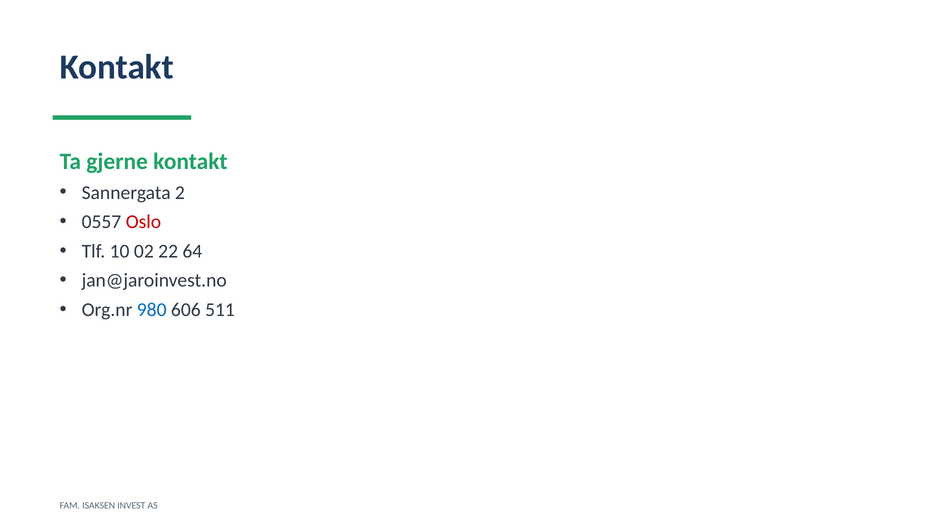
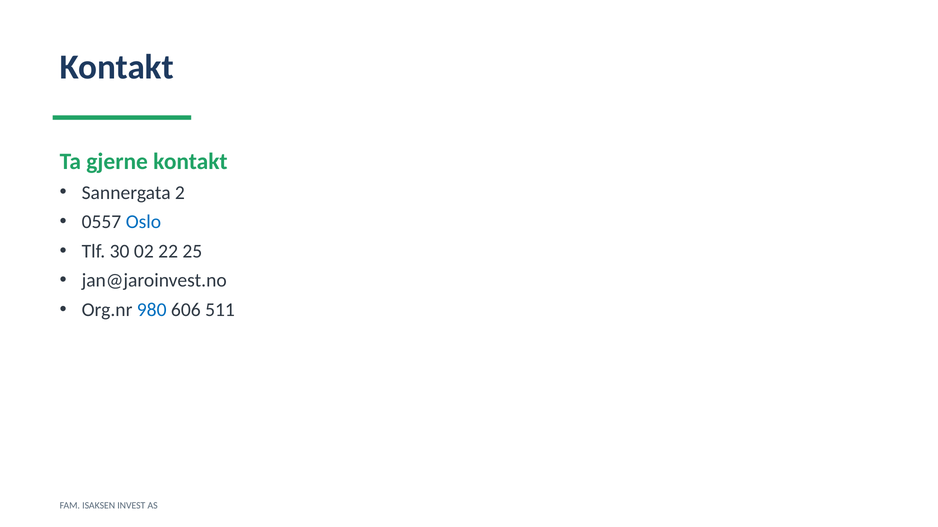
Oslo colour: red -> blue (143, 222)
10: 10 -> 30 (120, 252)
64: 64 -> 25 (192, 252)
